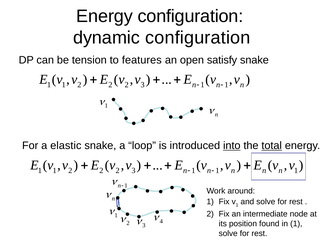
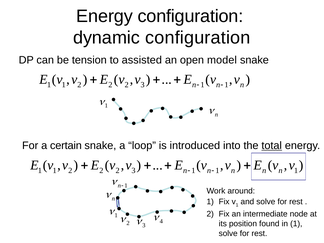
features: features -> assisted (142, 60)
satisfy: satisfy -> model (222, 60)
elastic: elastic -> certain (66, 146)
into underline: present -> none (232, 146)
